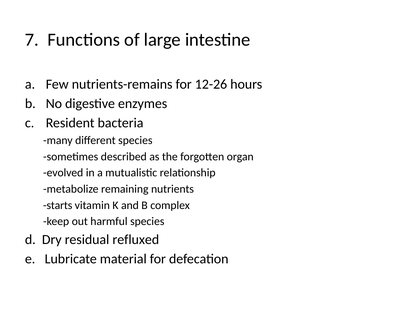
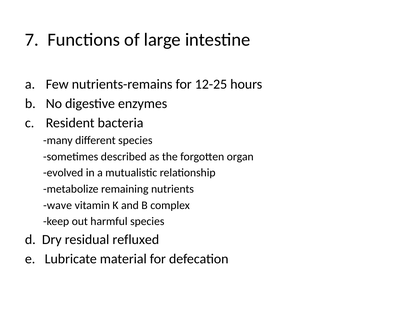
12-26: 12-26 -> 12-25 (211, 84)
starts: starts -> wave (58, 205)
